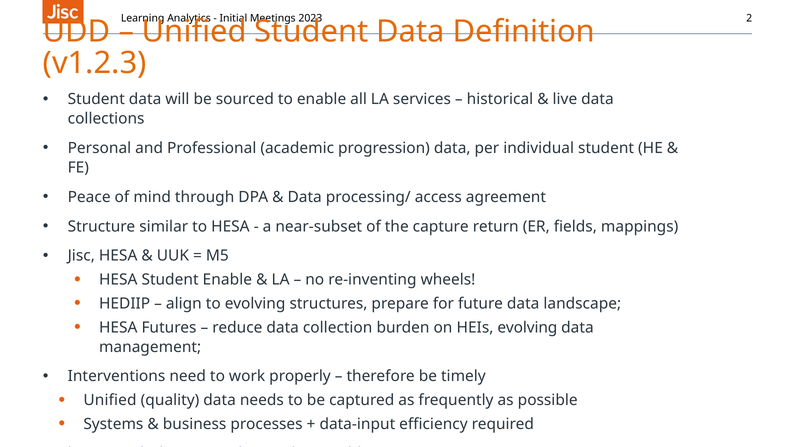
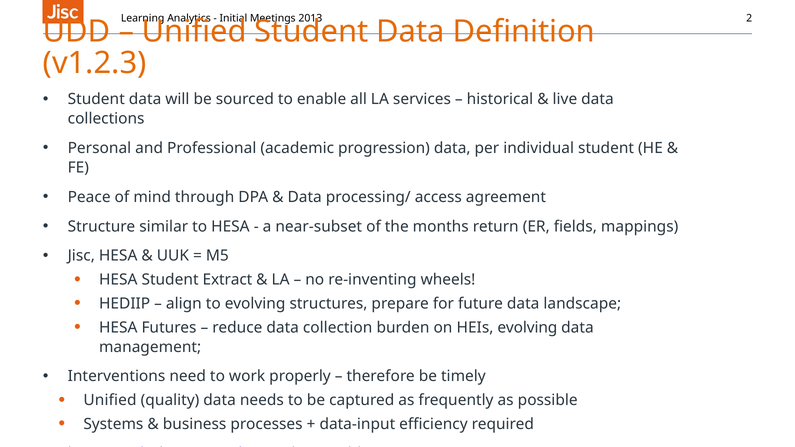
2023: 2023 -> 2013 (310, 18)
capture: capture -> months (441, 227)
Student Enable: Enable -> Extract (227, 280)
